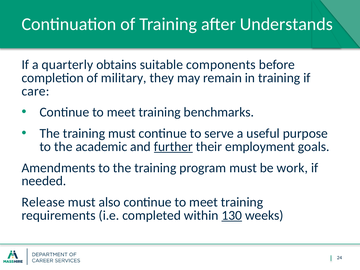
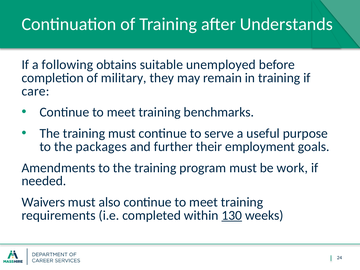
quarterly: quarterly -> following (67, 65)
components: components -> unemployed (221, 65)
academic: academic -> packages (101, 147)
further underline: present -> none (173, 147)
Release: Release -> Waivers (43, 202)
